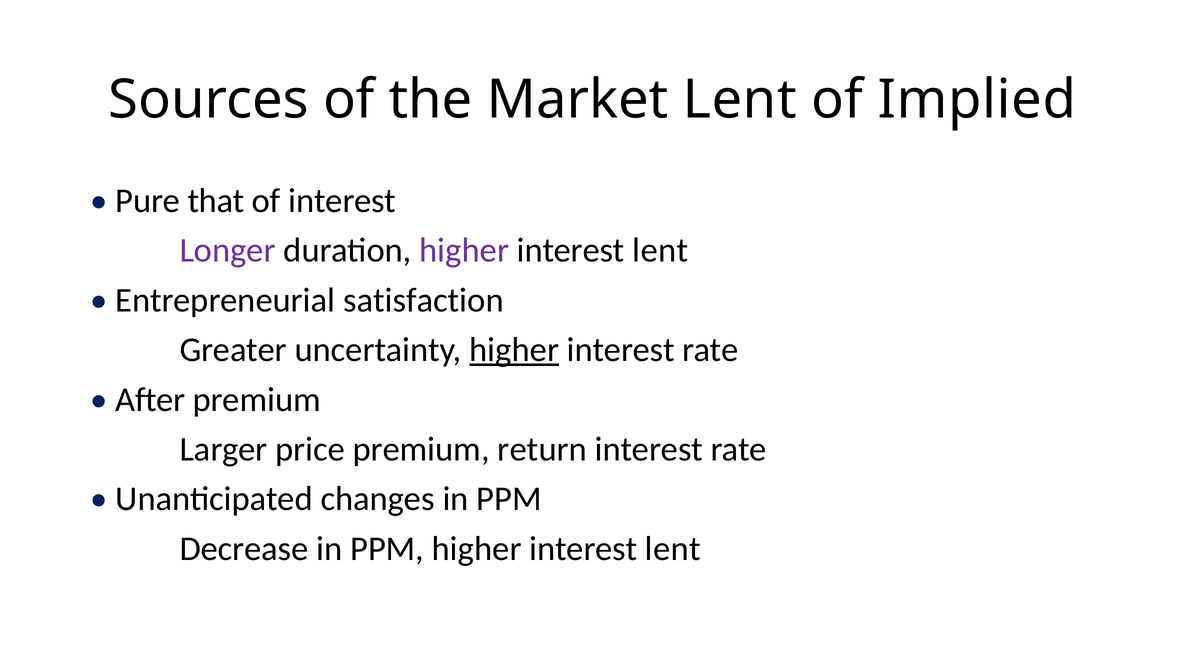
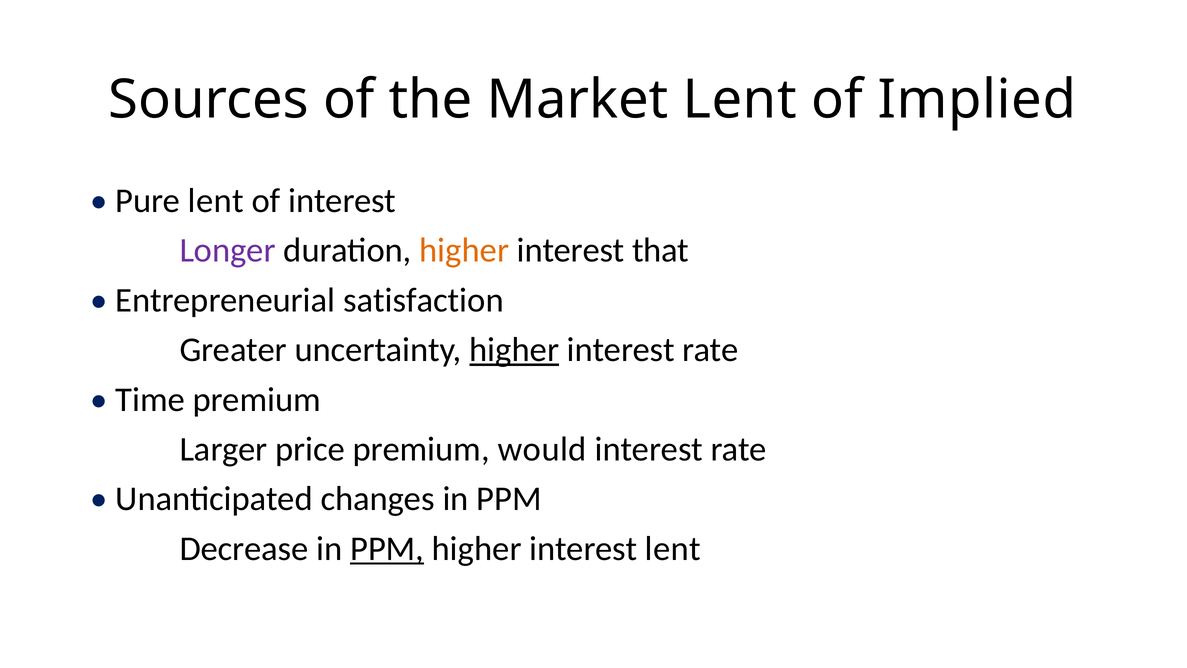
Pure that: that -> lent (216, 201)
higher colour: purple -> orange (464, 250)
lent: lent -> that (661, 250)
After: After -> Time (150, 399)
return: return -> would (542, 449)
PPM underline: none -> present (387, 549)
